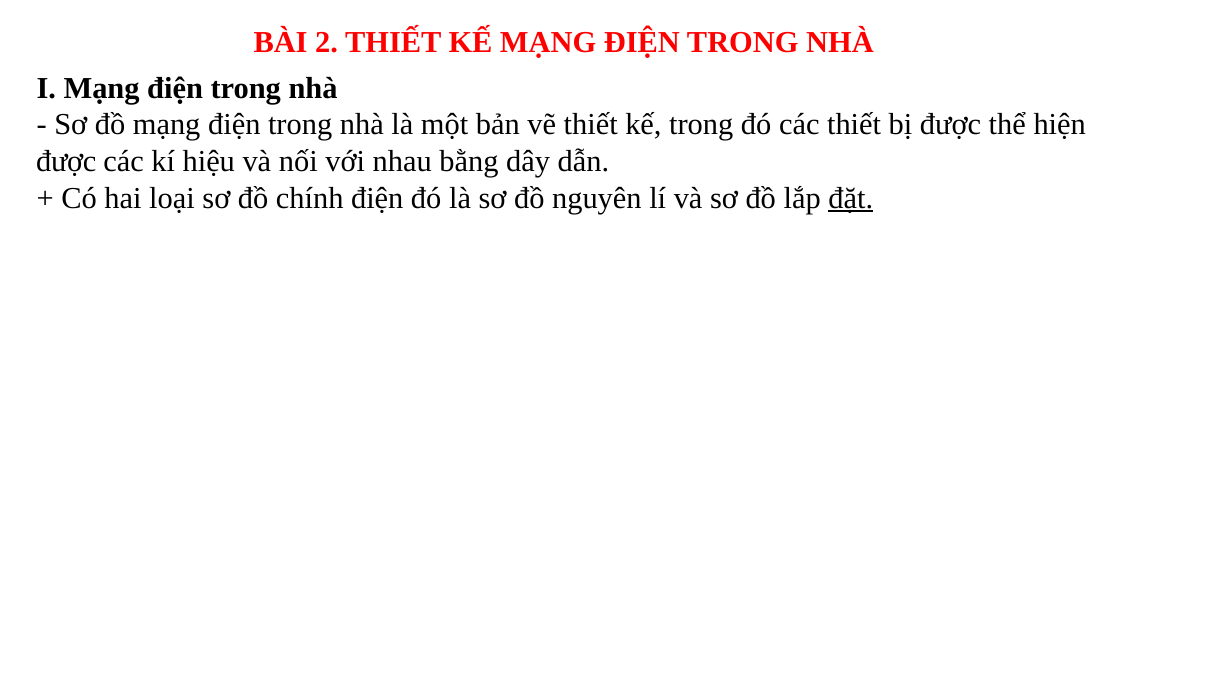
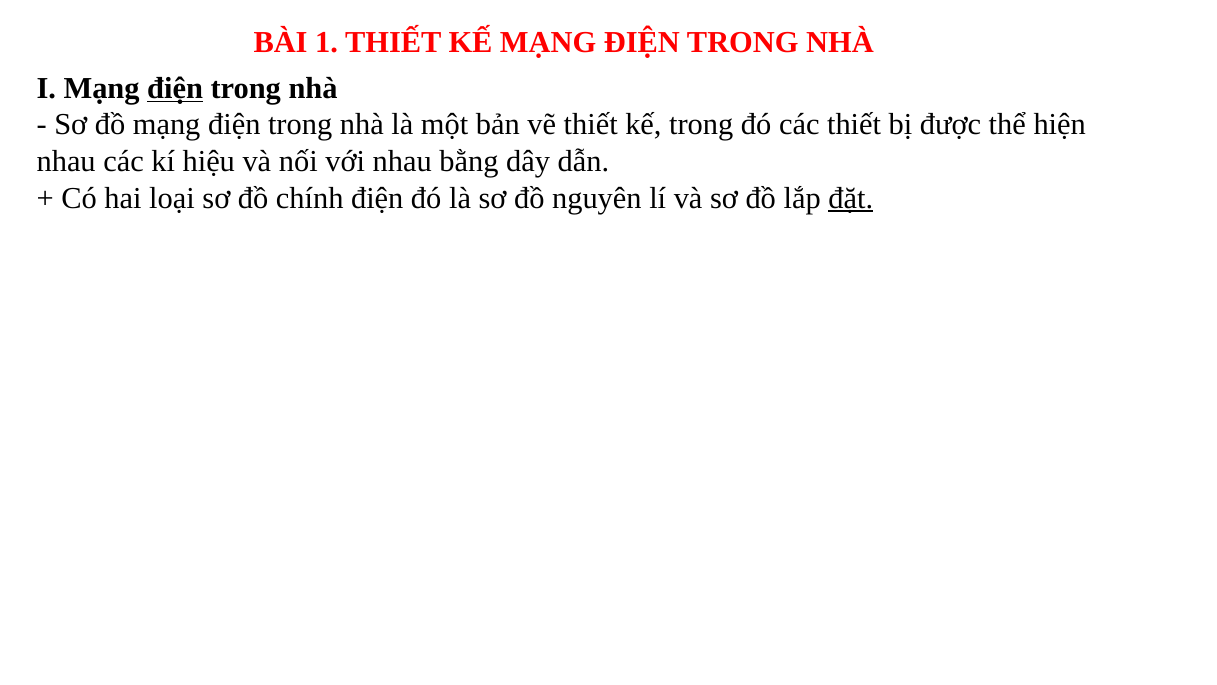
2: 2 -> 1 (327, 42)
điện underline: none -> present (175, 88)
được: được -> nhau (66, 161)
